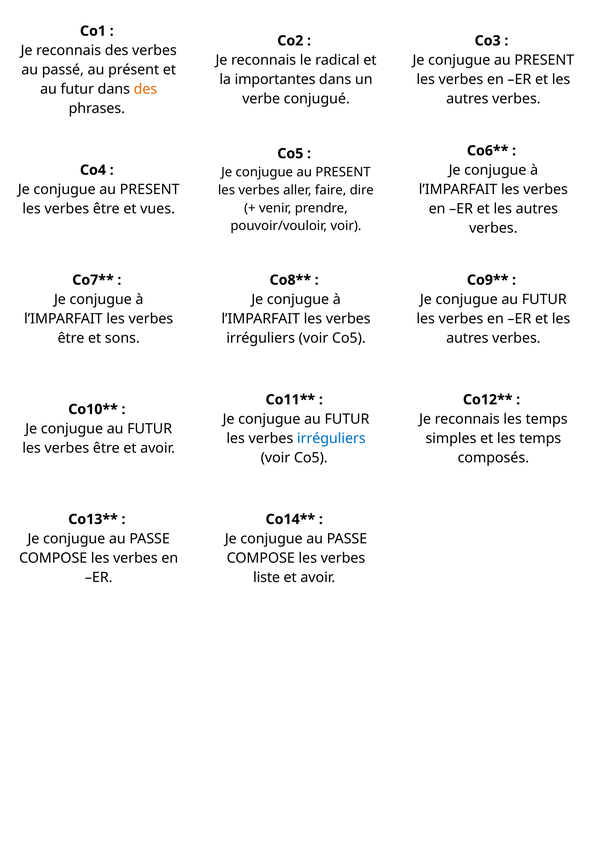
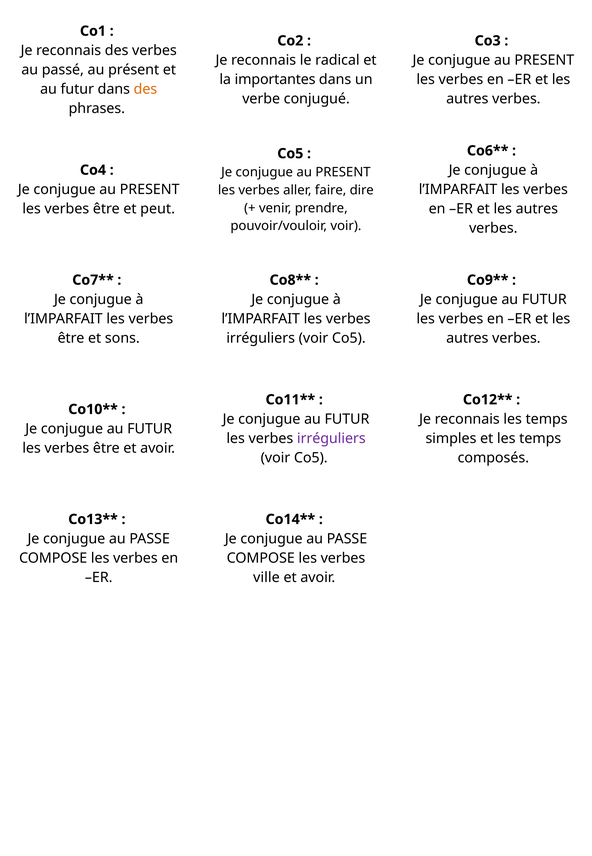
vues: vues -> peut (158, 209)
irréguliers colour: blue -> purple (331, 438)
liste: liste -> ville (266, 577)
